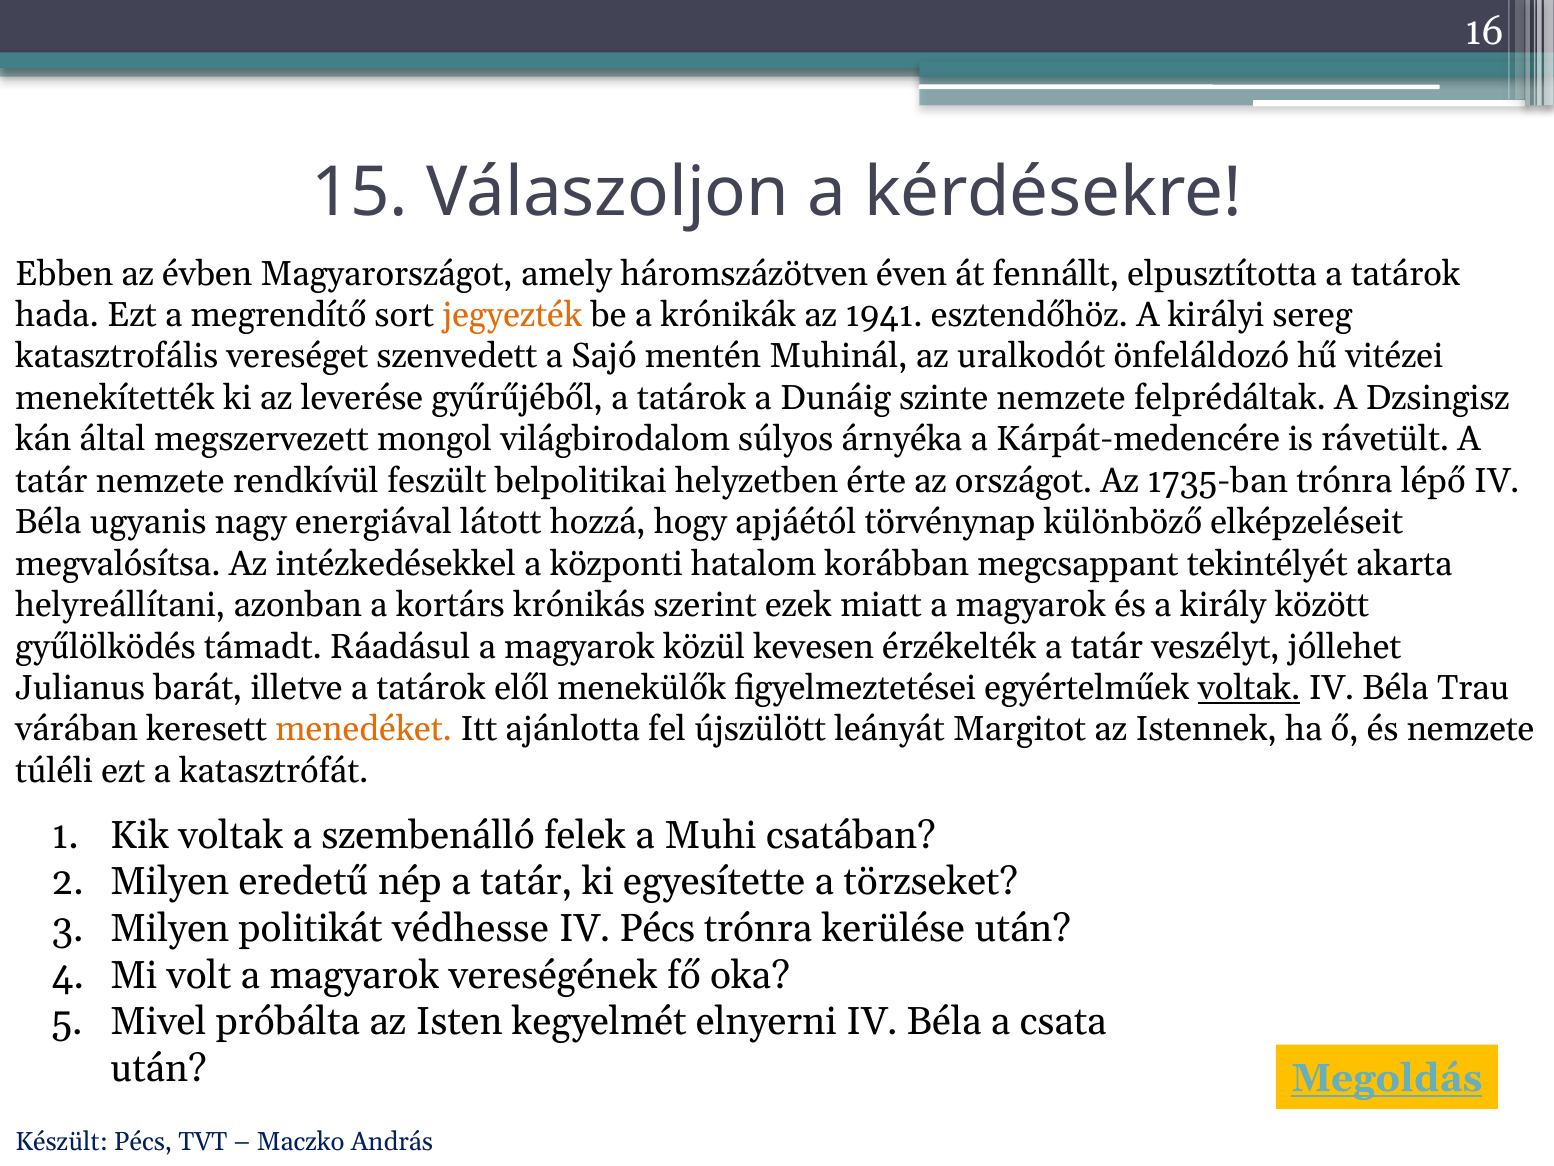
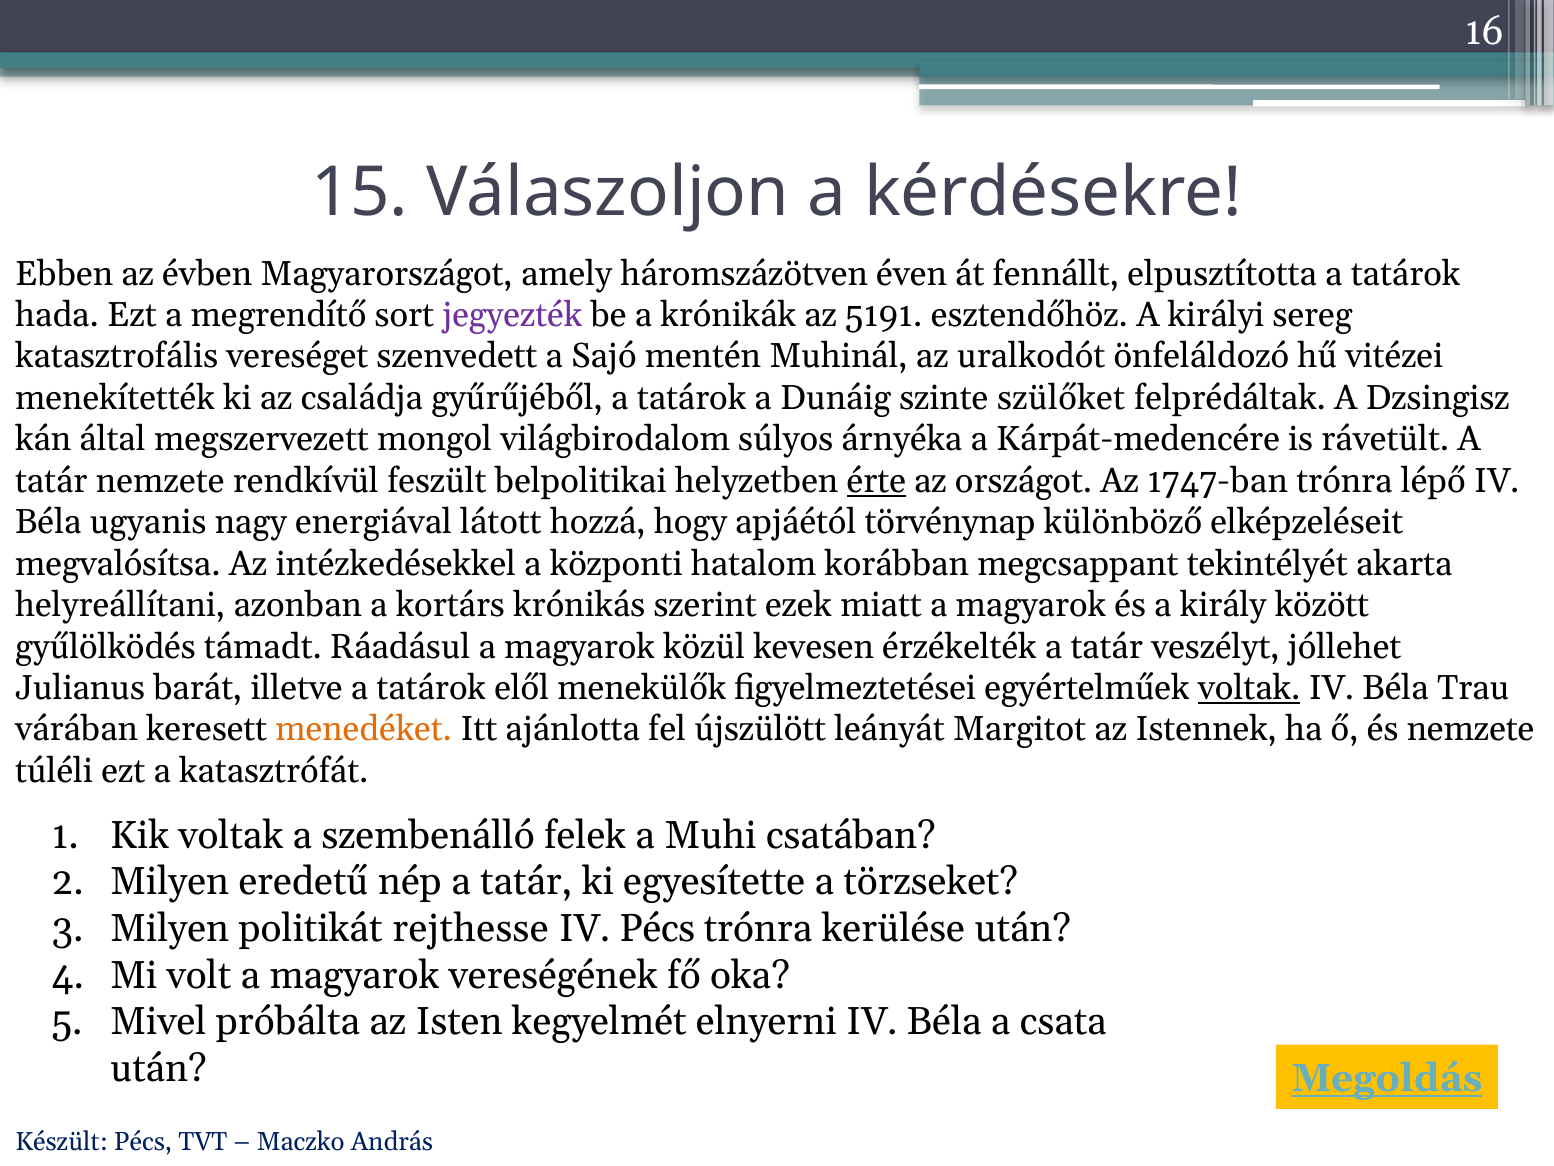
jegyezték colour: orange -> purple (512, 315)
1941: 1941 -> 5191 (884, 315)
leverése: leverése -> családja (362, 398)
szinte nemzete: nemzete -> szülőket (1061, 398)
érte underline: none -> present (876, 481)
1735-ban: 1735-ban -> 1747-ban (1217, 481)
védhesse: védhesse -> rejthesse (471, 928)
